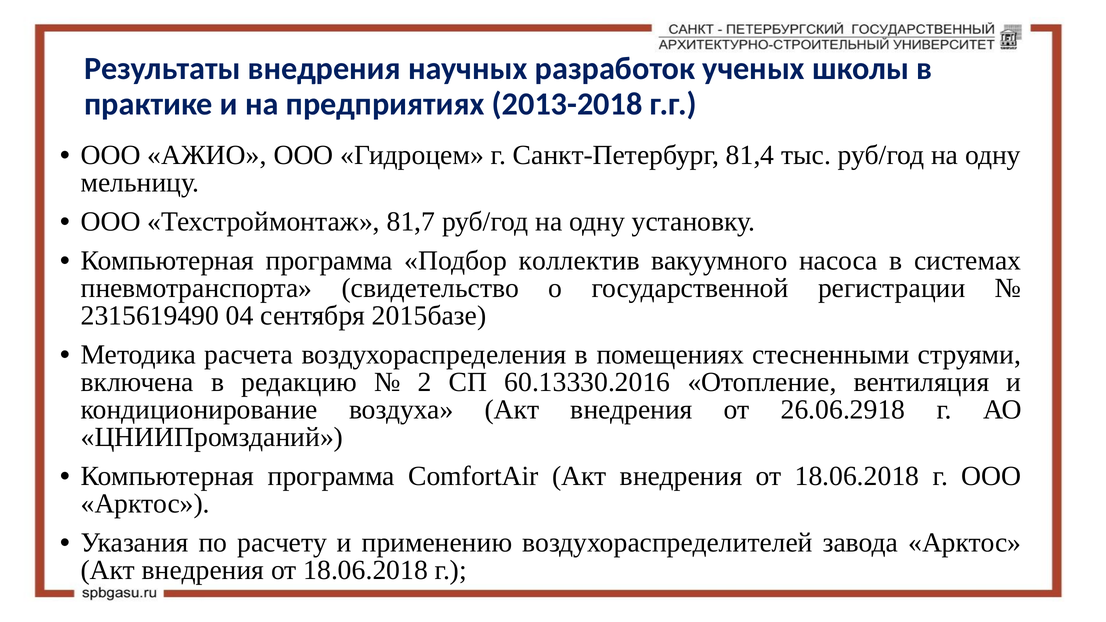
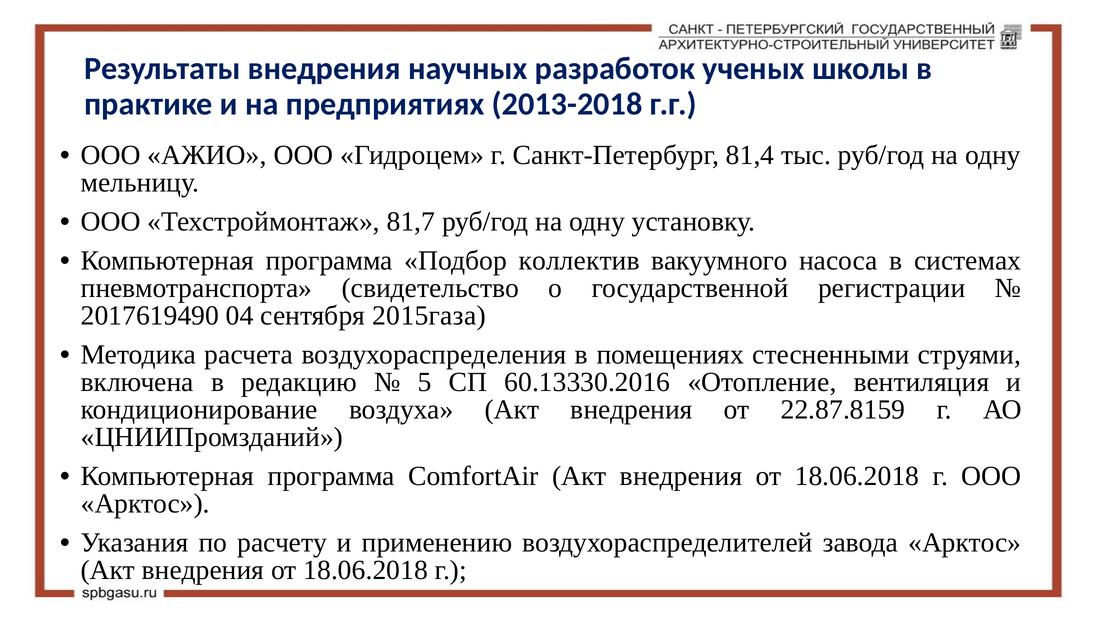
2315619490: 2315619490 -> 2017619490 (150, 316)
2015базе: 2015базе -> 2015газа (429, 316)
2: 2 -> 5 (425, 382)
26.06.2918: 26.06.2918 -> 22.87.8159 (843, 410)
